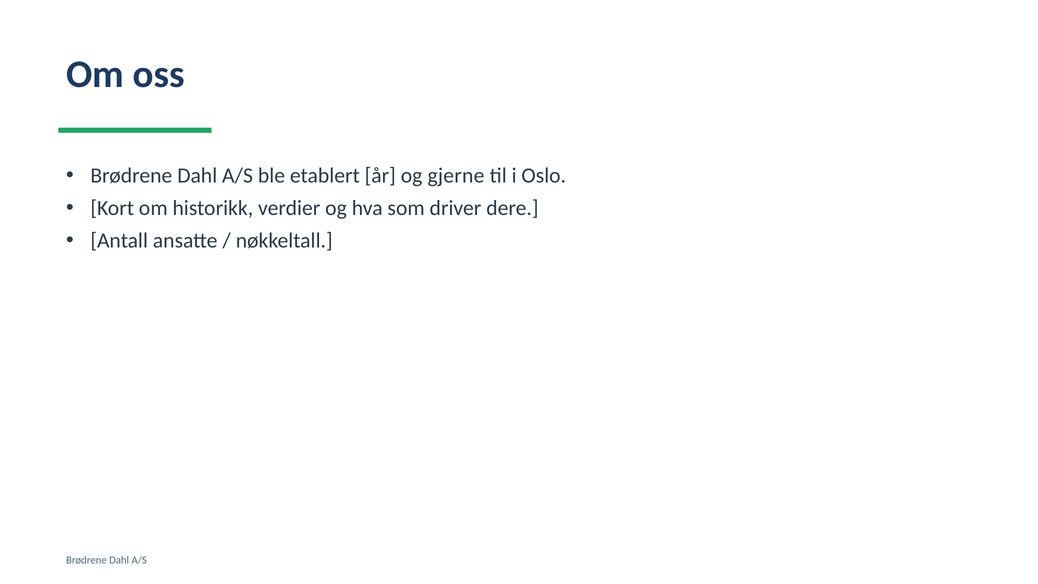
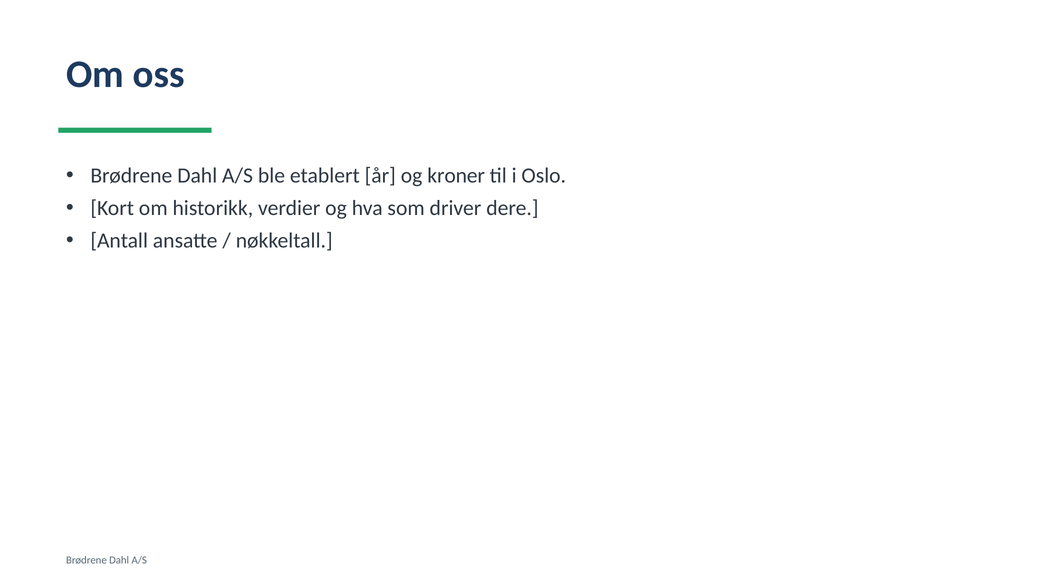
gjerne: gjerne -> kroner (456, 176)
